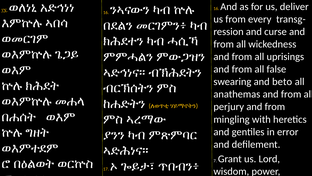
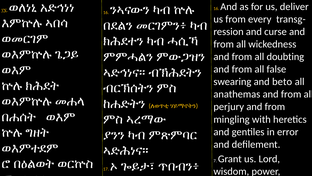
uprisings: uprisings -> doubting (285, 57)
